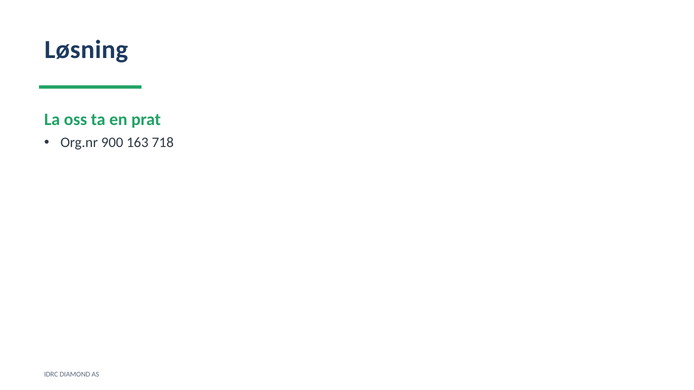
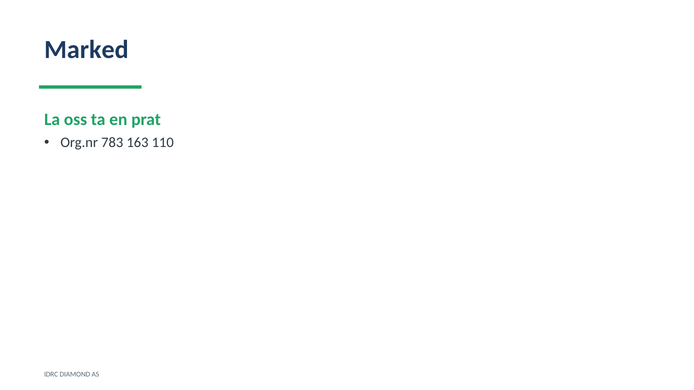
Løsning: Løsning -> Marked (86, 50)
900: 900 -> 783 (112, 143)
718: 718 -> 110 (163, 143)
